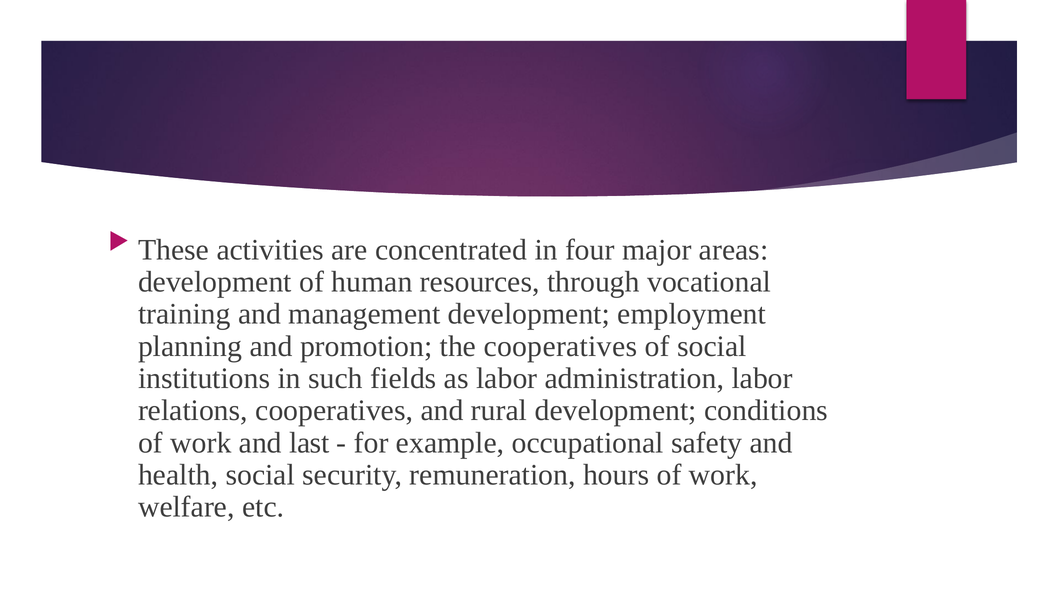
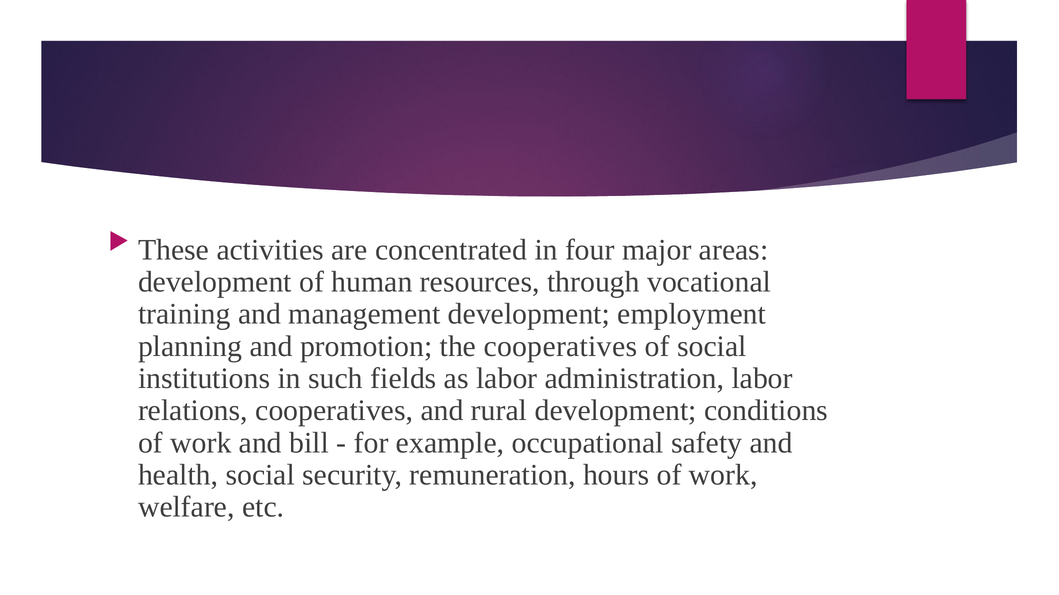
last: last -> bill (309, 443)
